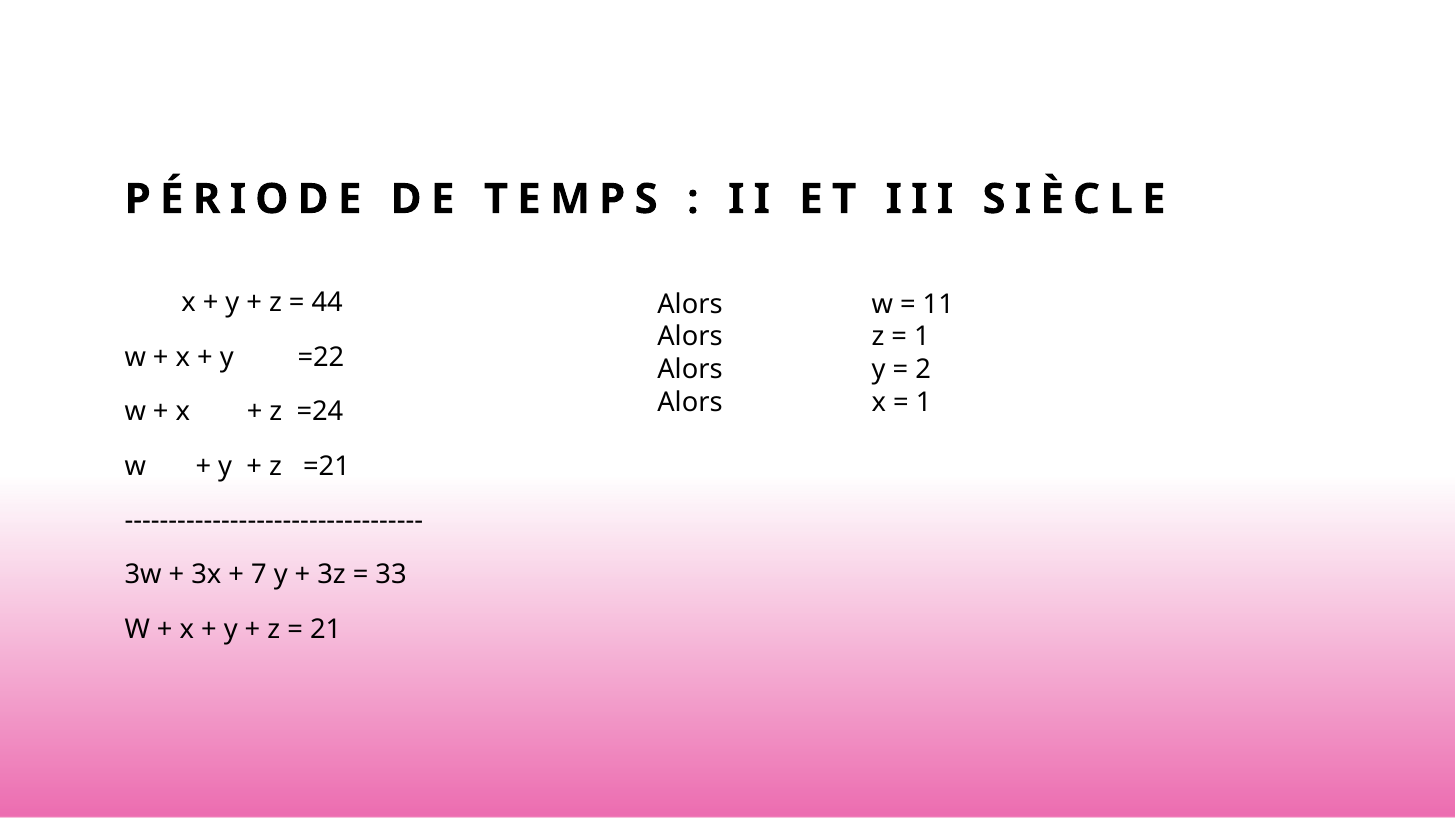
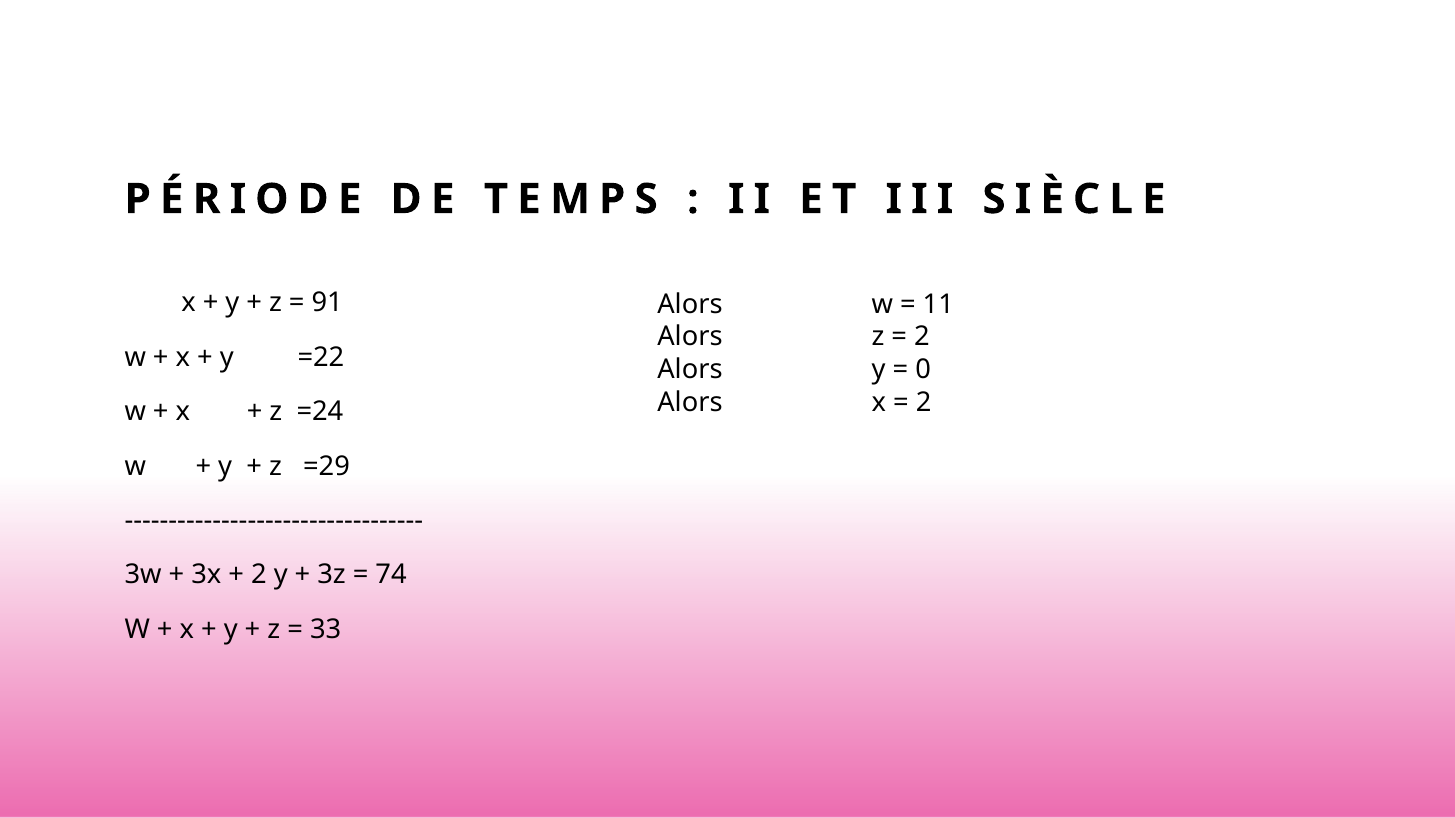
44: 44 -> 91 (327, 303)
1: 1 -> 2 (922, 337)
2: 2 -> 0 (923, 370)
1: 1 -> 2 (924, 403)
=21: =21 -> =29 (326, 466)
7: 7 -> 2 (259, 575)
33: 33 -> 74 (391, 575)
21: 21 -> 33 (326, 630)
